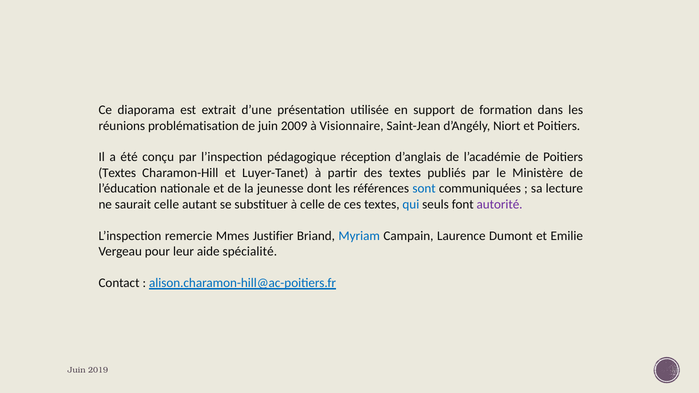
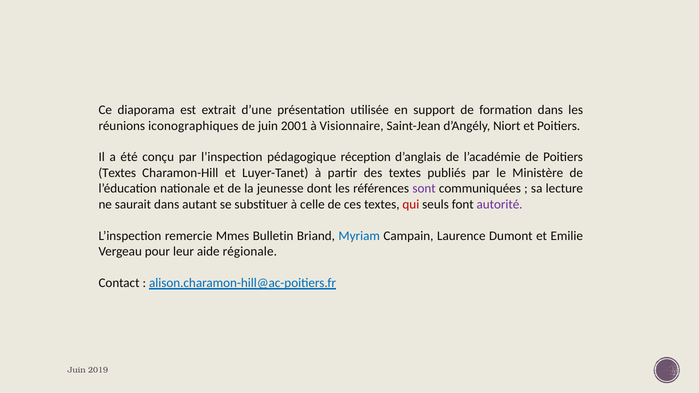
problématisation: problématisation -> iconographiques (193, 126)
2009: 2009 -> 2001 (294, 126)
sont colour: blue -> purple (424, 189)
saurait celle: celle -> dans (167, 204)
qui colour: blue -> red (411, 204)
Justifier: Justifier -> Bulletin (273, 236)
spécialité: spécialité -> régionale (250, 252)
